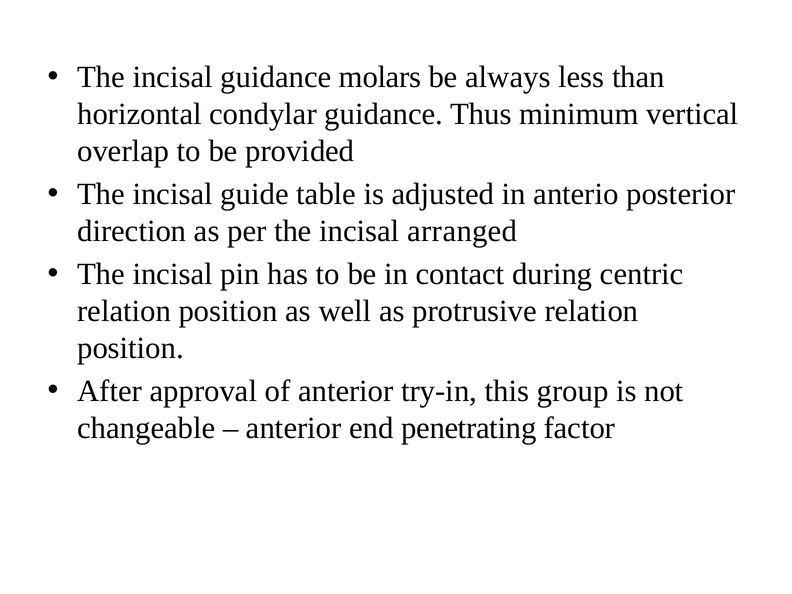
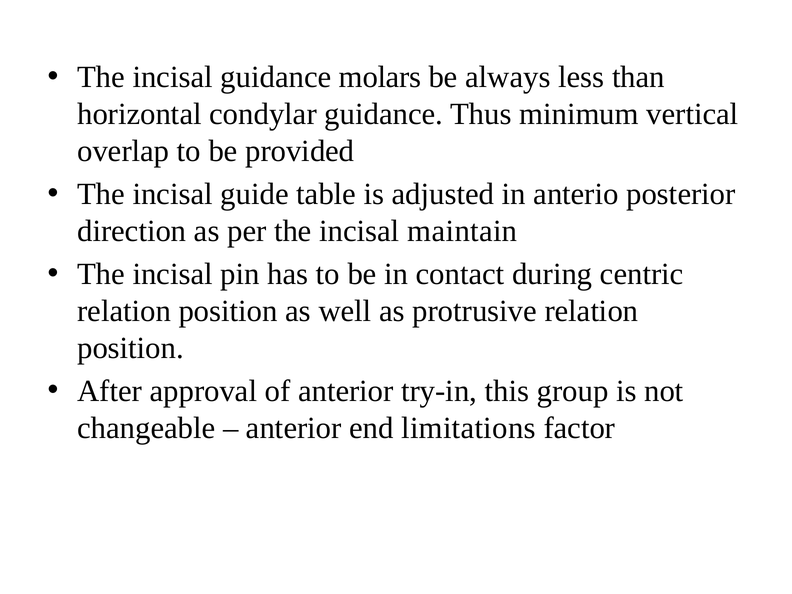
arranged: arranged -> maintain (462, 231)
penetrating: penetrating -> limitations (468, 428)
